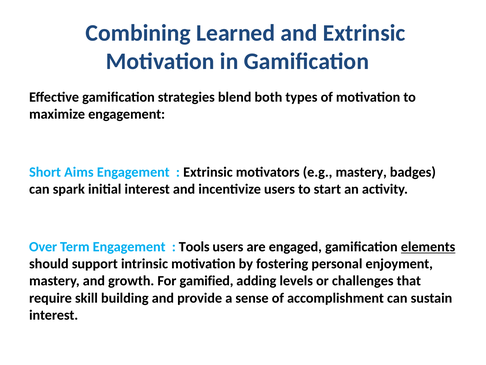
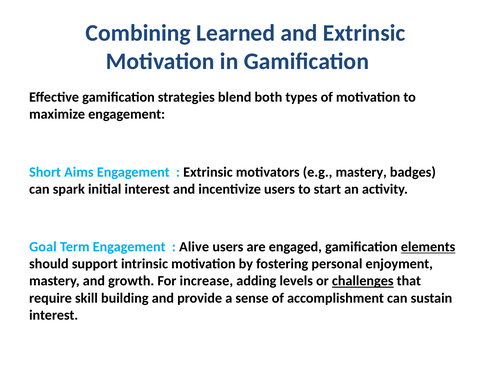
Over: Over -> Goal (43, 247)
Tools: Tools -> Alive (194, 247)
gamified: gamified -> increase (206, 281)
challenges underline: none -> present (363, 281)
